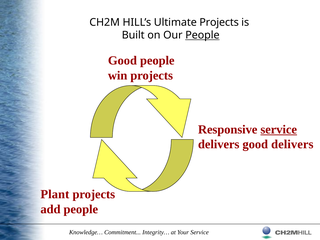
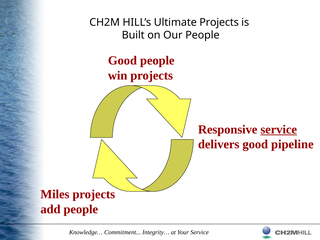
People underline: present -> none (202, 35)
good delivers: delivers -> pipeline (292, 144)
Plant: Plant -> Miles (55, 194)
